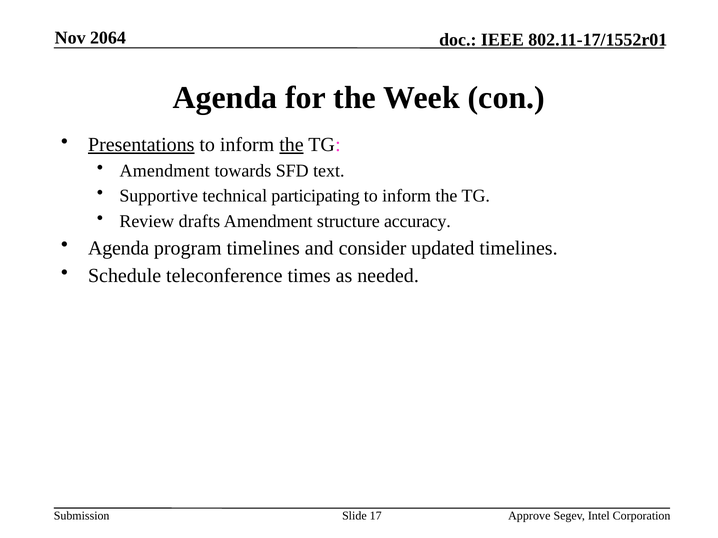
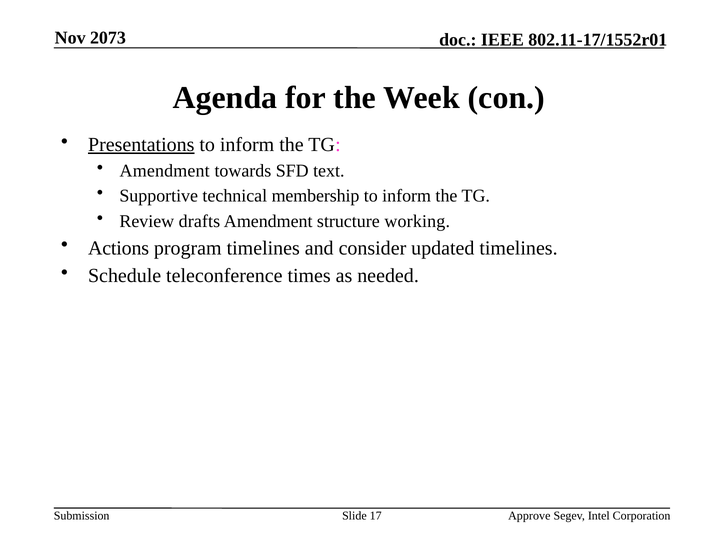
2064: 2064 -> 2073 (108, 38)
the underline: present -> none (291, 145)
participating: participating -> membership (316, 196)
accuracy: accuracy -> working (417, 221)
Agenda: Agenda -> Actions (119, 248)
